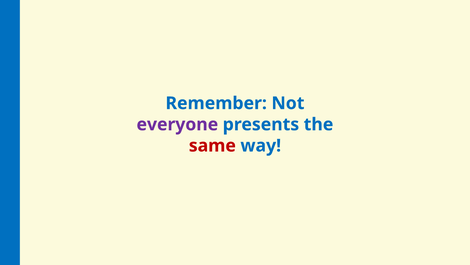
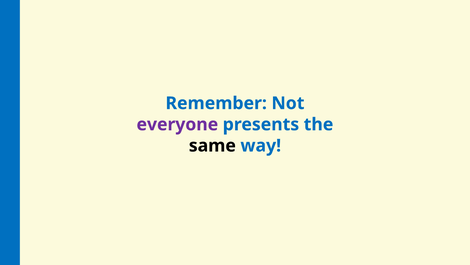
same colour: red -> black (212, 145)
